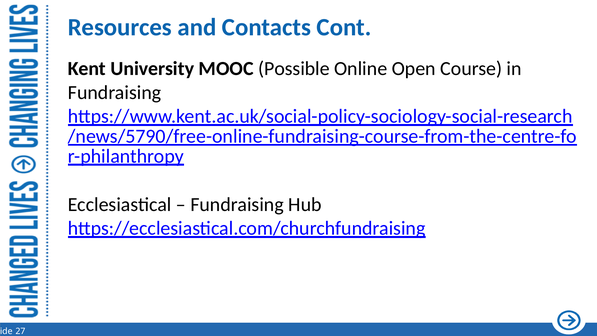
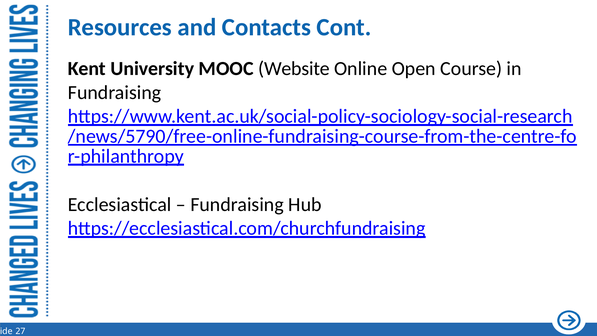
Possible: Possible -> Website (294, 69)
